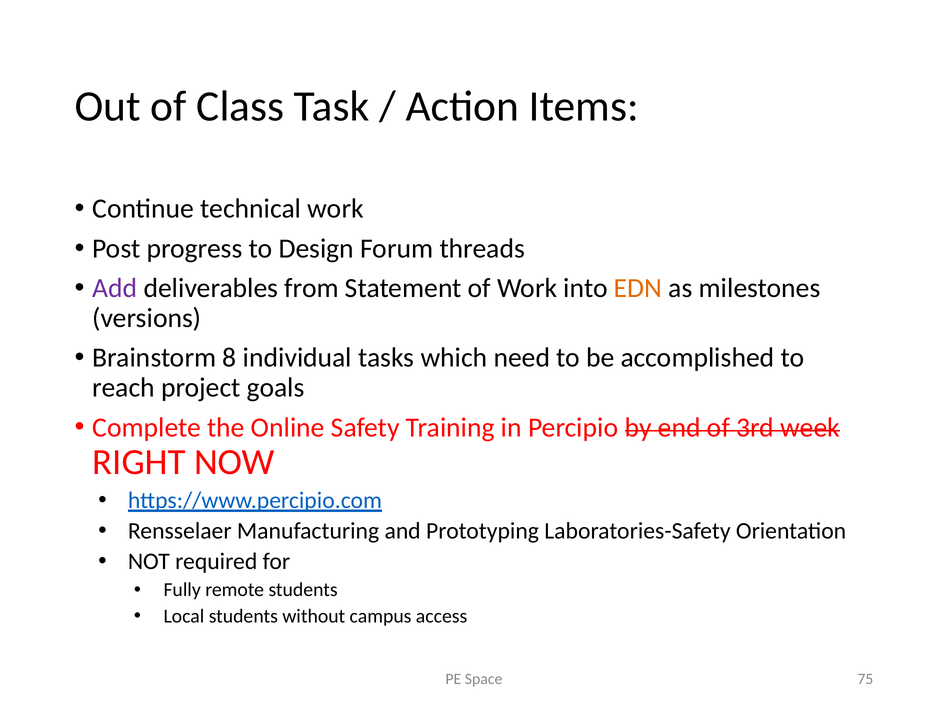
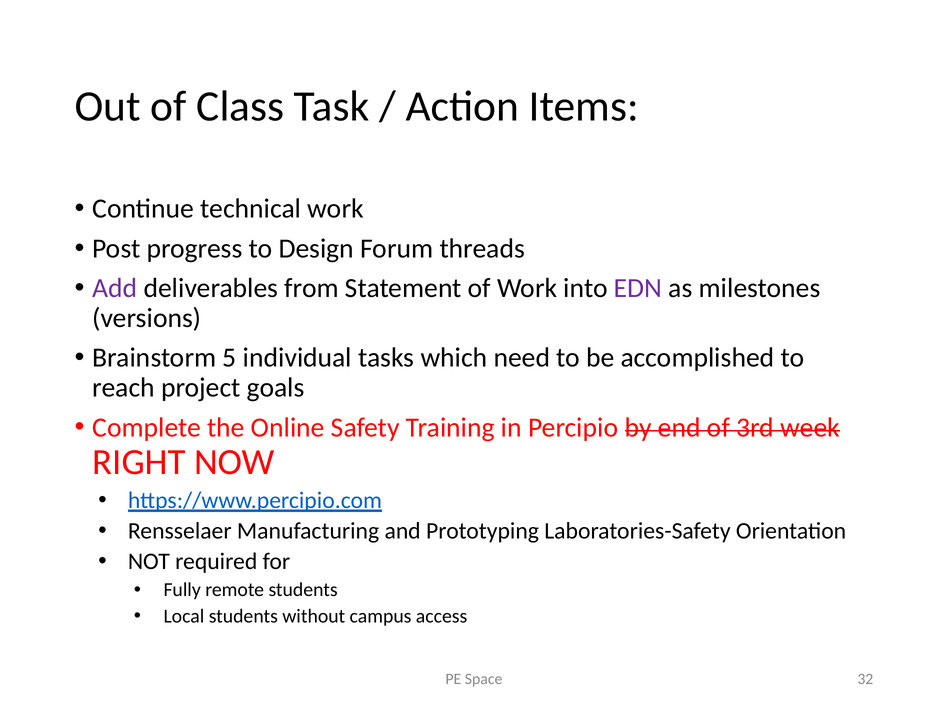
EDN colour: orange -> purple (638, 288)
8: 8 -> 5 (229, 358)
75: 75 -> 32 (865, 679)
